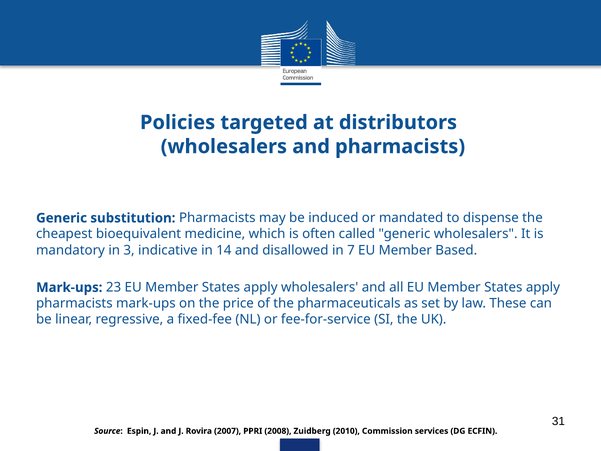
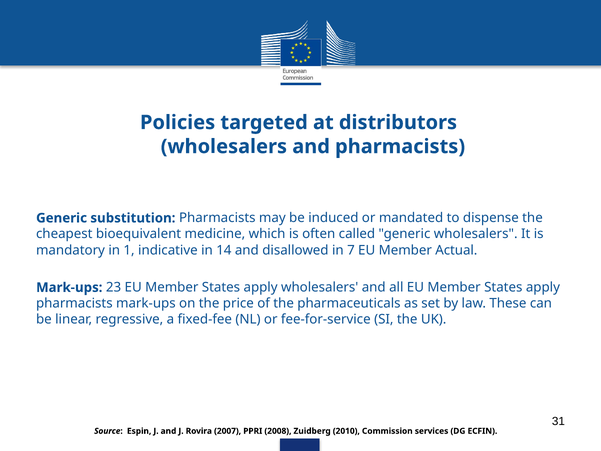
3: 3 -> 1 (129, 250)
Based: Based -> Actual (456, 250)
